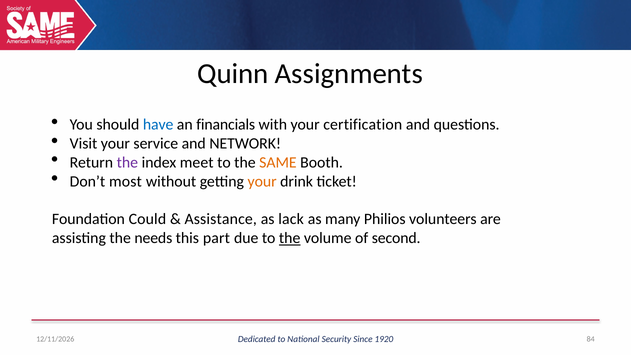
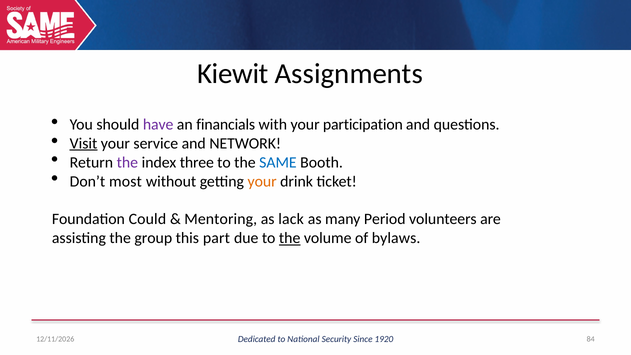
Quinn: Quinn -> Kiewit (233, 74)
have colour: blue -> purple (158, 124)
certification: certification -> participation (363, 124)
Visit underline: none -> present (84, 143)
meet: meet -> three (197, 162)
SAME colour: orange -> blue (278, 162)
Assistance: Assistance -> Mentoring (221, 219)
Philios: Philios -> Period (385, 219)
needs: needs -> group (153, 238)
second: second -> bylaws (396, 238)
